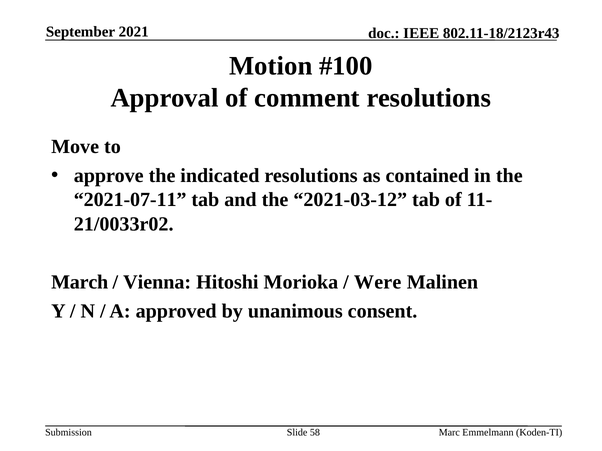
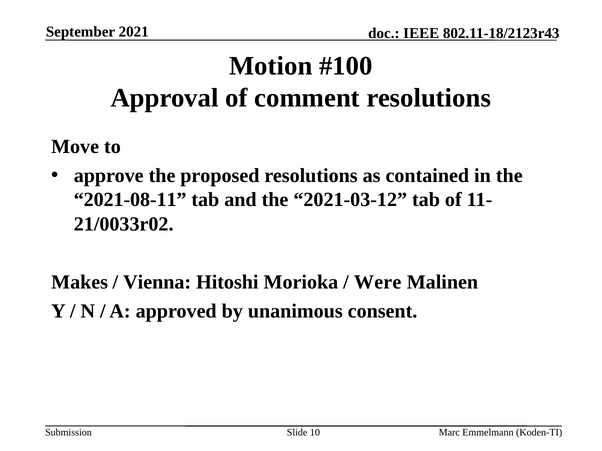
indicated: indicated -> proposed (220, 176)
2021-07-11: 2021-07-11 -> 2021-08-11 (130, 200)
March: March -> Makes (80, 282)
58: 58 -> 10 (315, 433)
